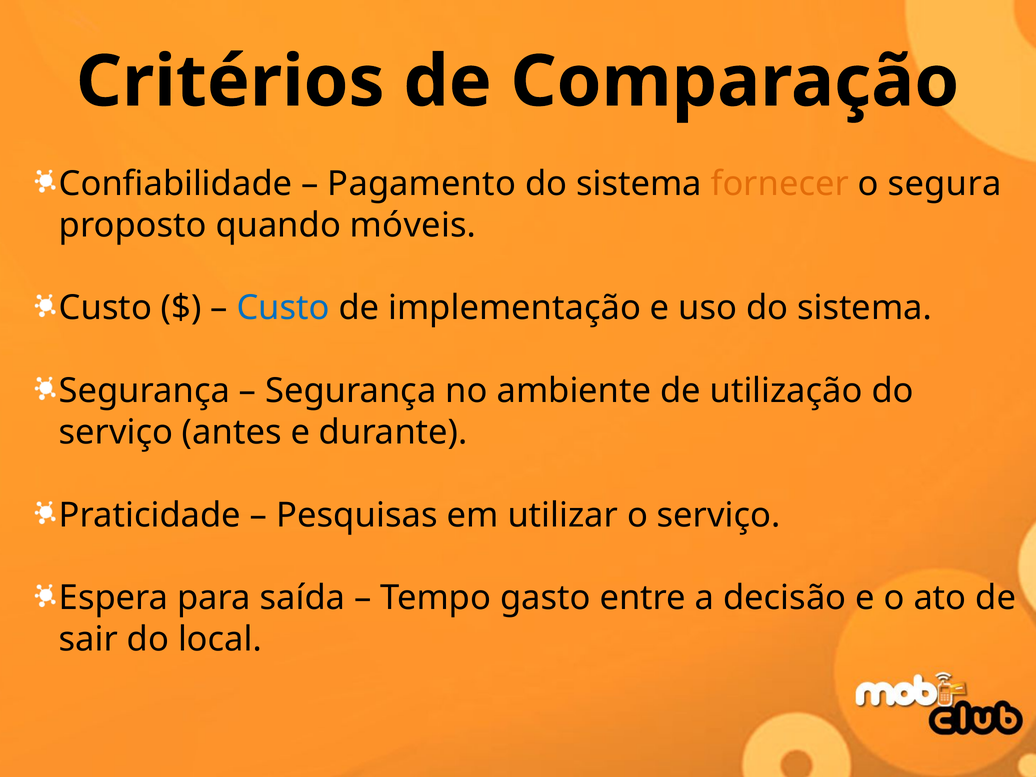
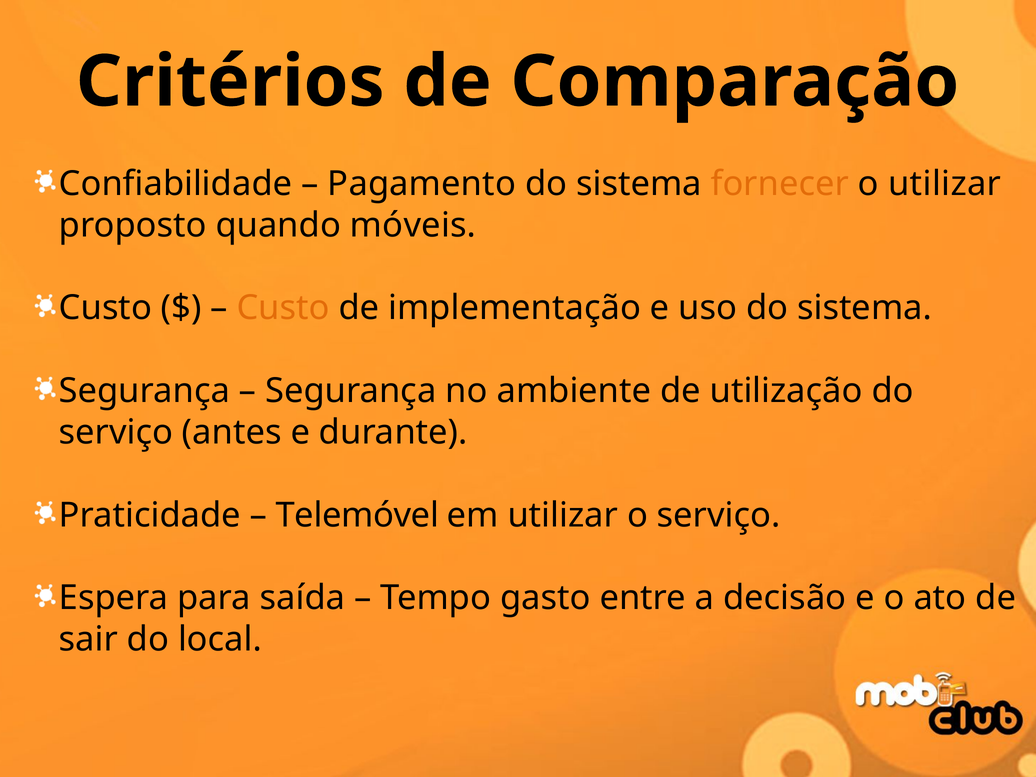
o segura: segura -> utilizar (945, 184)
Custo colour: blue -> orange (283, 308)
Pesquisas: Pesquisas -> Telemóvel (357, 515)
